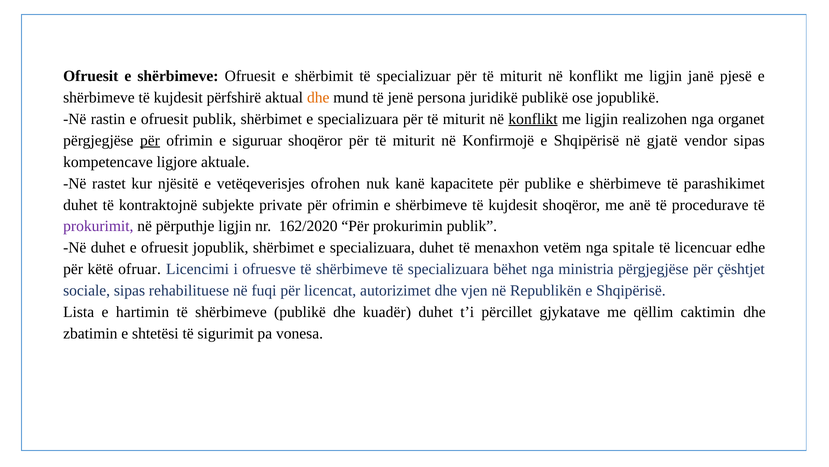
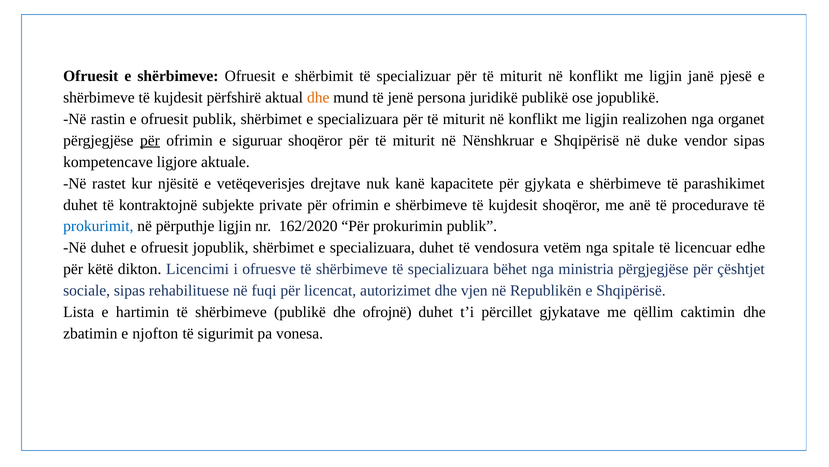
konflikt underline: present -> none (533, 119)
Konfirmojë: Konfirmojë -> Nënshkruar (498, 140)
gjatë: gjatë -> duke (662, 140)
ofrohen: ofrohen -> drejtave (335, 183)
publike: publike -> gjykata (548, 183)
prokurimit colour: purple -> blue (98, 226)
menaxhon: menaxhon -> vendosura (507, 247)
ofruar: ofruar -> dikton (140, 269)
kuadër: kuadër -> ofrojnë (387, 312)
shtetësi: shtetësi -> njofton (155, 333)
